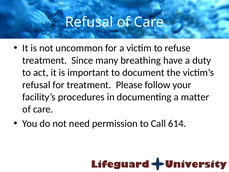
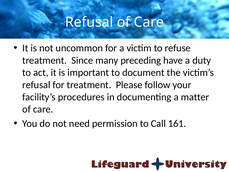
breathing: breathing -> preceding (141, 60)
614: 614 -> 161 (177, 123)
